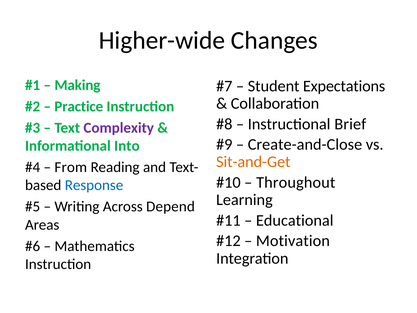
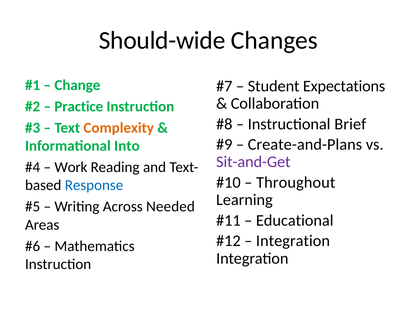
Higher-wide: Higher-wide -> Should-wide (162, 40)
Making: Making -> Change (77, 85)
Complexity colour: purple -> orange (119, 128)
Create-and-Close: Create-and-Close -> Create-and-Plans (305, 144)
Sit-and-Get colour: orange -> purple (253, 162)
From: From -> Work (71, 167)
Depend: Depend -> Needed (170, 207)
Motivation: Motivation -> Integration (293, 241)
